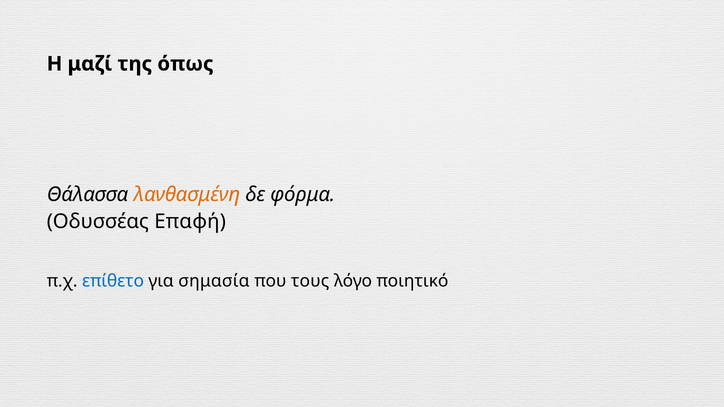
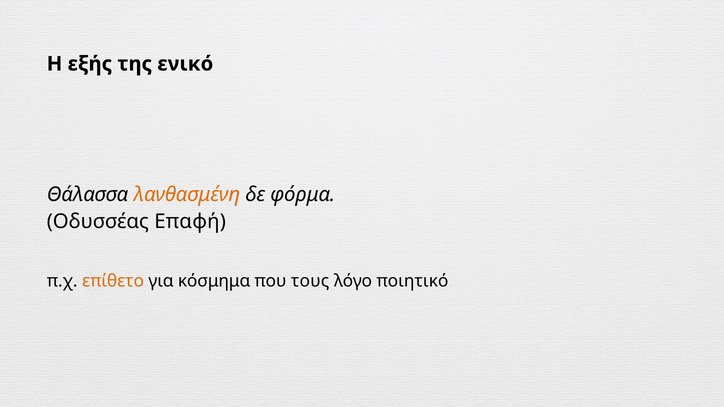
μαζί: μαζί -> εξής (90, 64)
όπως: όπως -> ενικό (185, 64)
επίθετο colour: blue -> orange (113, 281)
σημασία: σημασία -> κόσμημα (214, 281)
